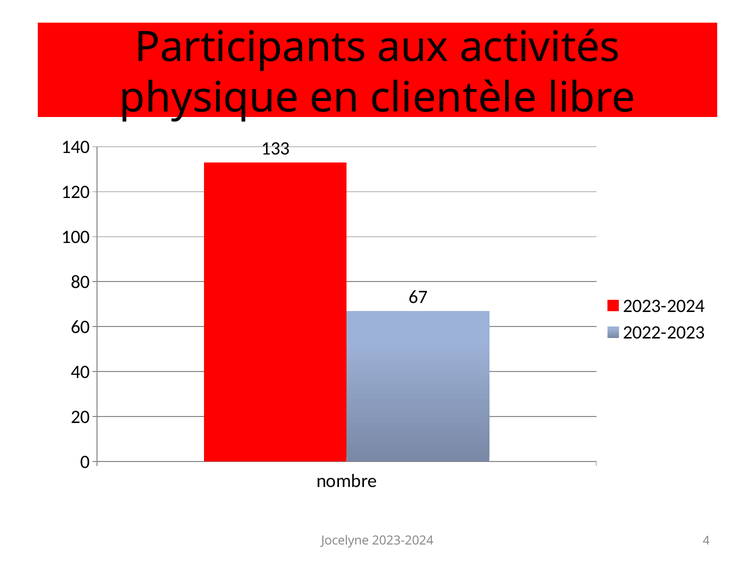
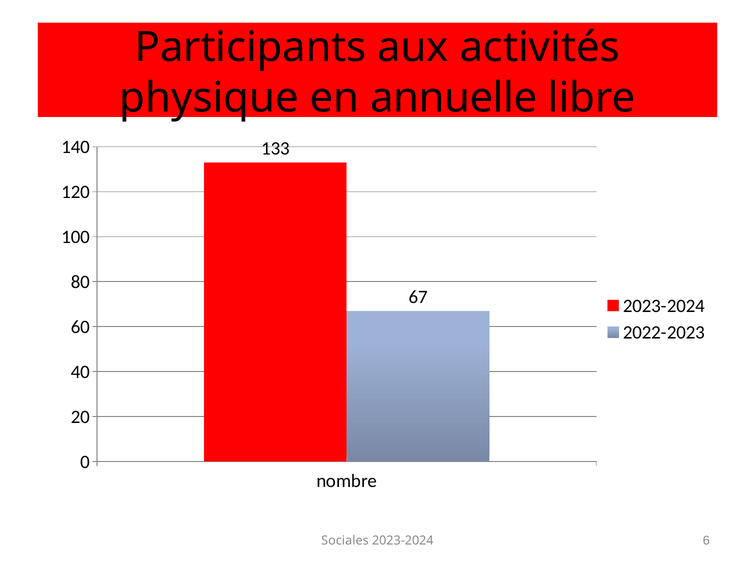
clientèle: clientèle -> annuelle (454, 98)
Jocelyne: Jocelyne -> Sociales (345, 541)
4: 4 -> 6 (706, 541)
